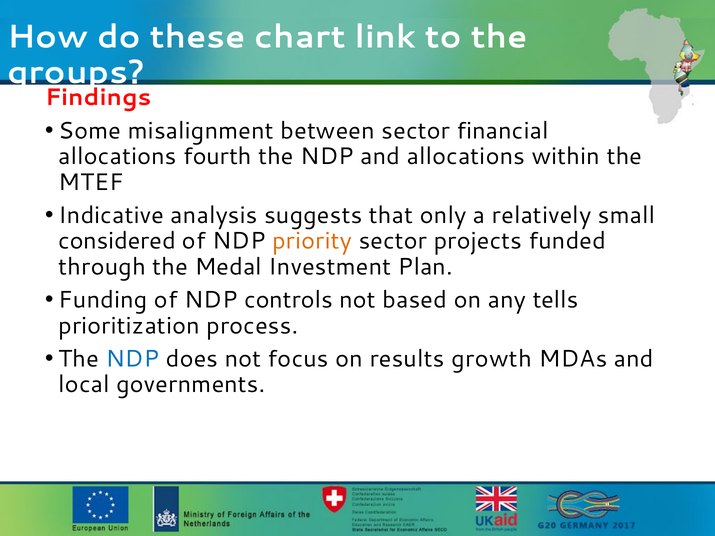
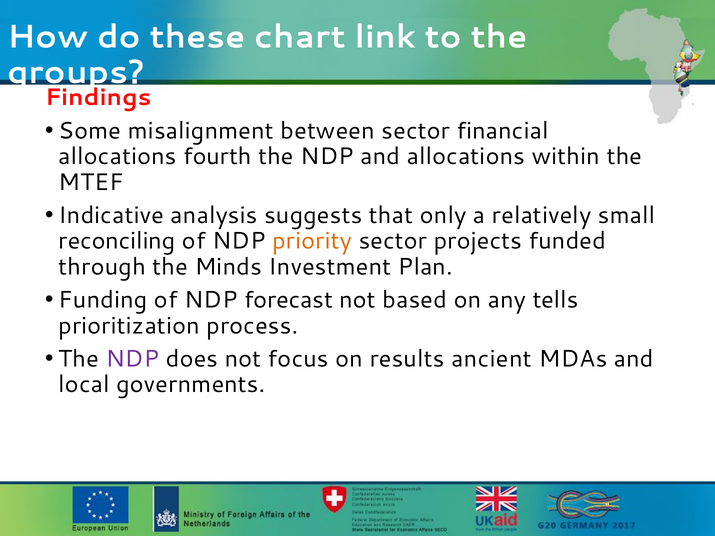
considered: considered -> reconciling (117, 241)
Medal: Medal -> Minds (228, 267)
controls: controls -> forecast (289, 300)
NDP colour: blue -> purple (132, 359)
growth: growth -> ancient (492, 359)
